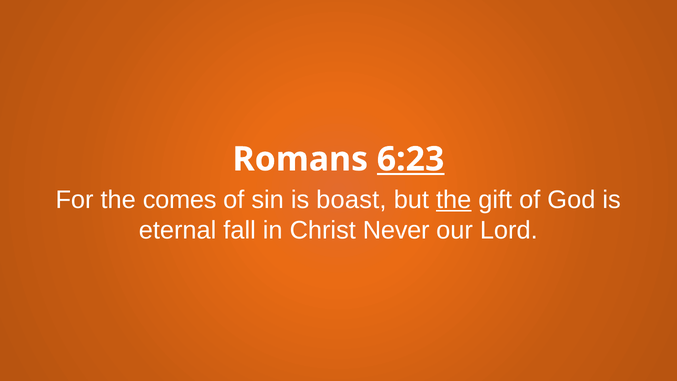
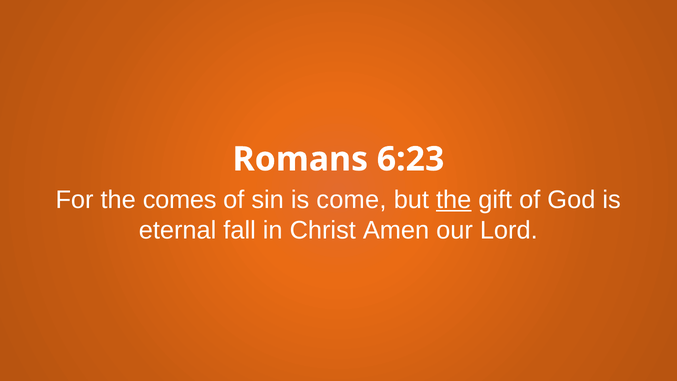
6:23 underline: present -> none (411, 159)
boast: boast -> come (351, 200)
Never: Never -> Amen (396, 230)
